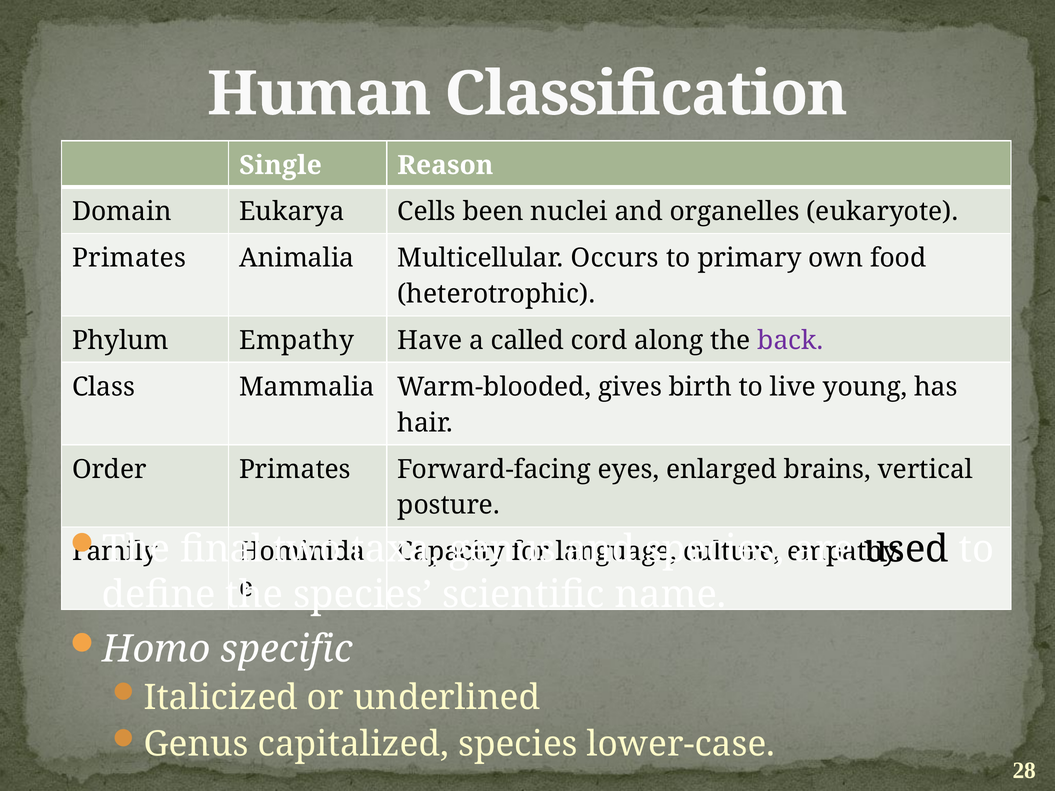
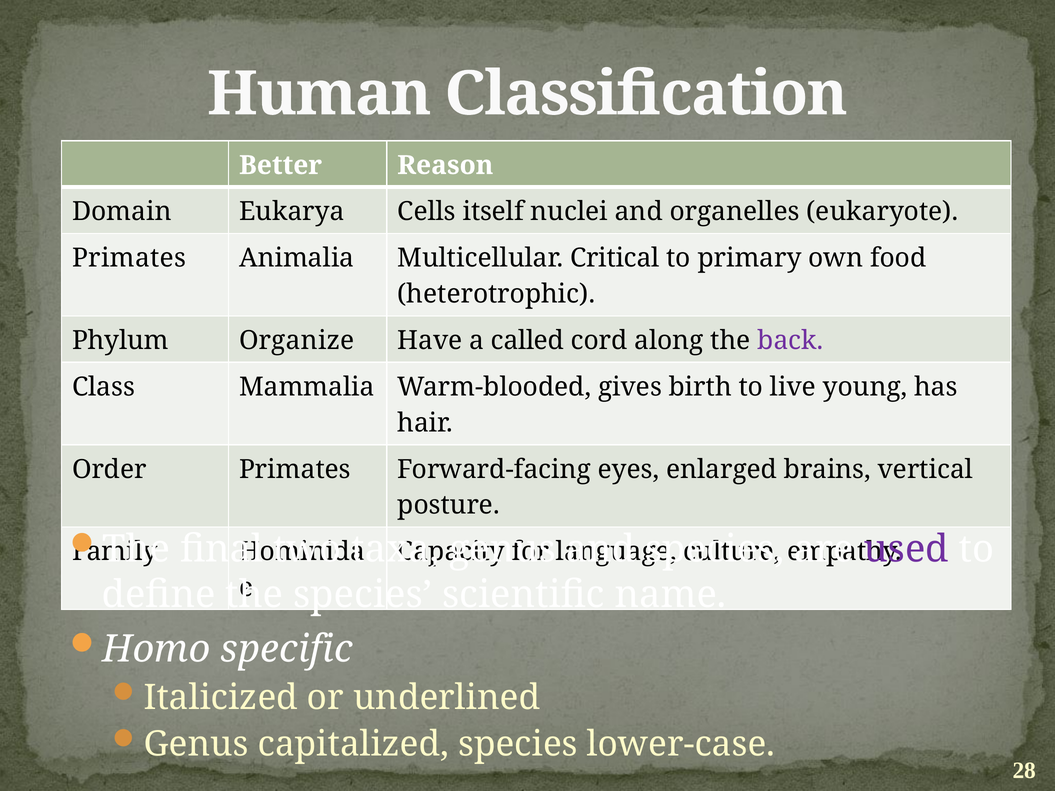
Single: Single -> Better (281, 165)
been: been -> itself (493, 212)
Occurs: Occurs -> Critical (615, 258)
Phylum Empathy: Empathy -> Organize (297, 341)
used colour: black -> purple (906, 549)
